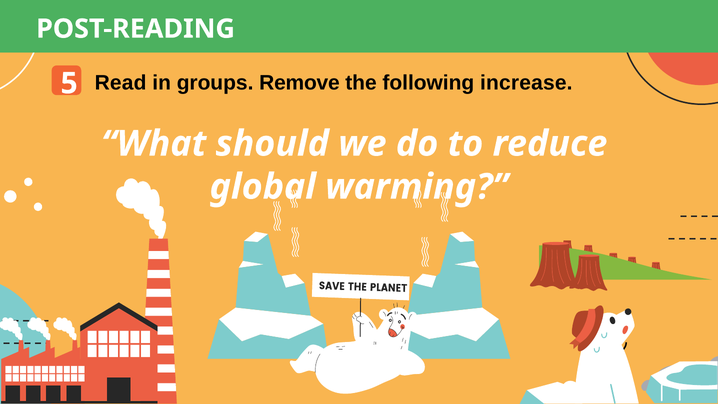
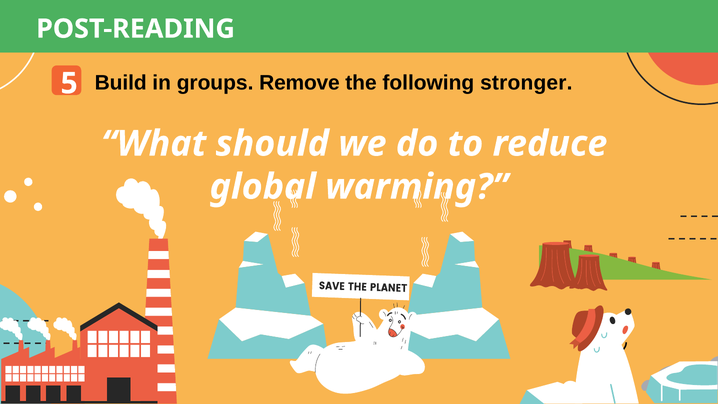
Read: Read -> Build (121, 83)
increase: increase -> stronger (526, 83)
